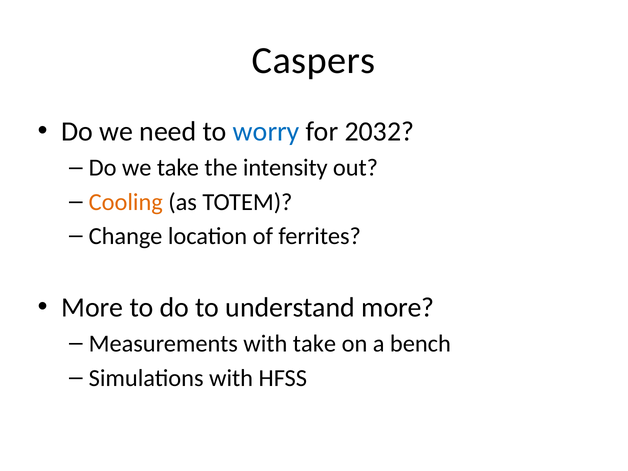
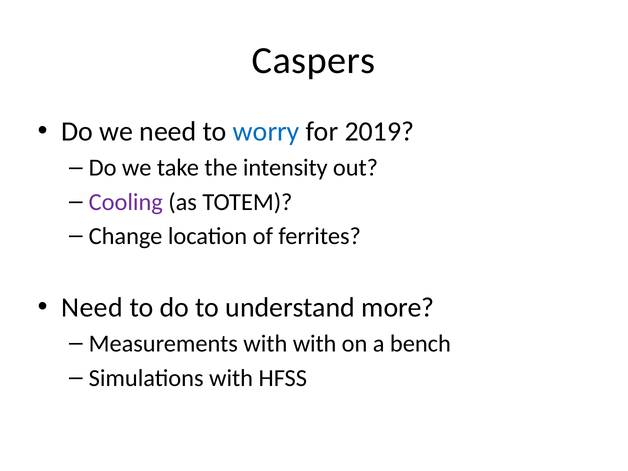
2032: 2032 -> 2019 (379, 132)
Cooling colour: orange -> purple (126, 202)
More: More -> Need (92, 308)
with take: take -> with (315, 344)
